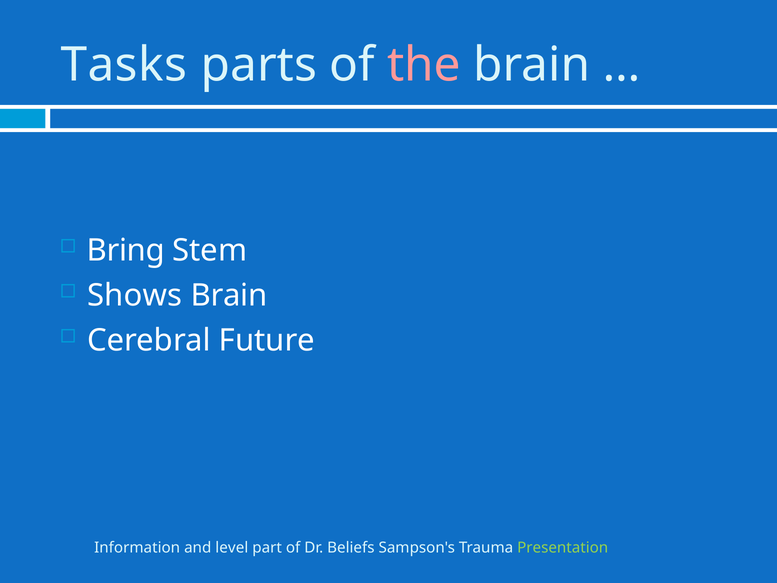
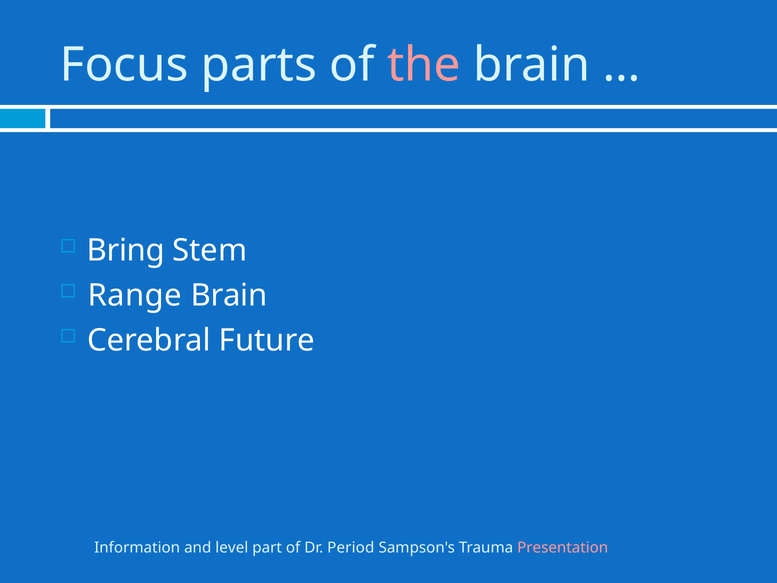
Tasks: Tasks -> Focus (124, 65)
Shows: Shows -> Range (135, 295)
Beliefs: Beliefs -> Period (351, 547)
Presentation colour: light green -> pink (563, 547)
